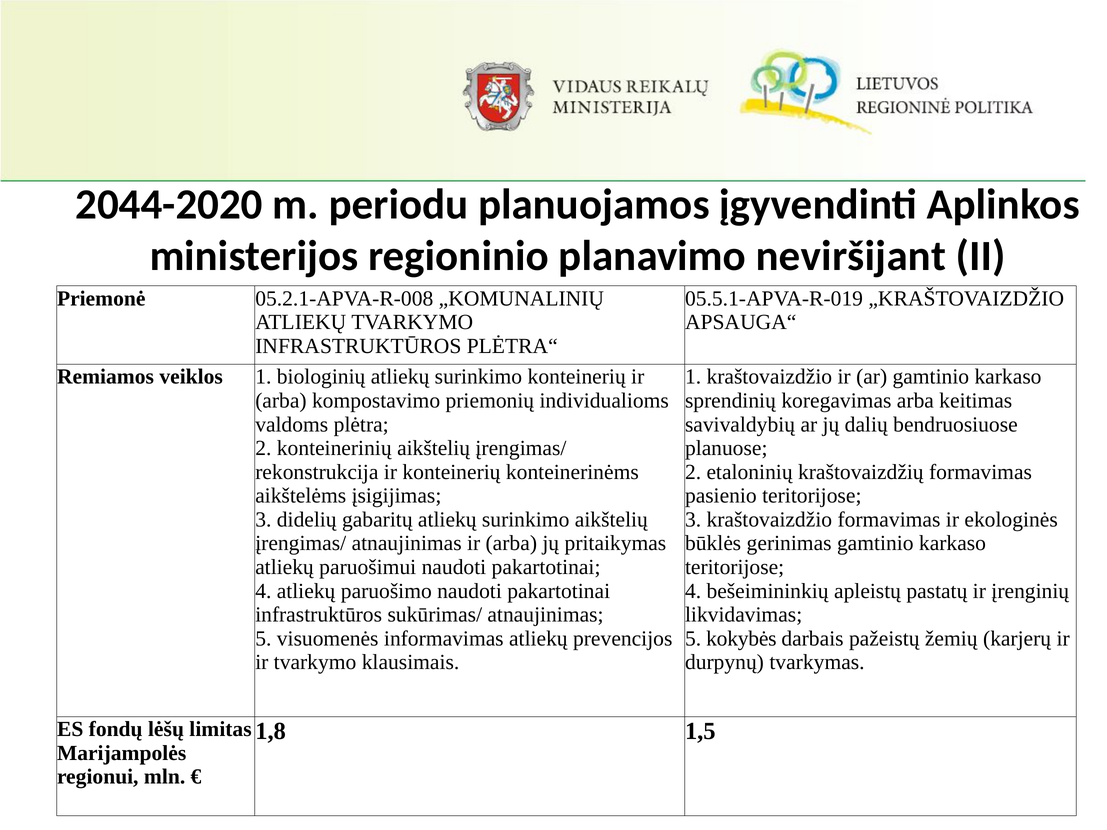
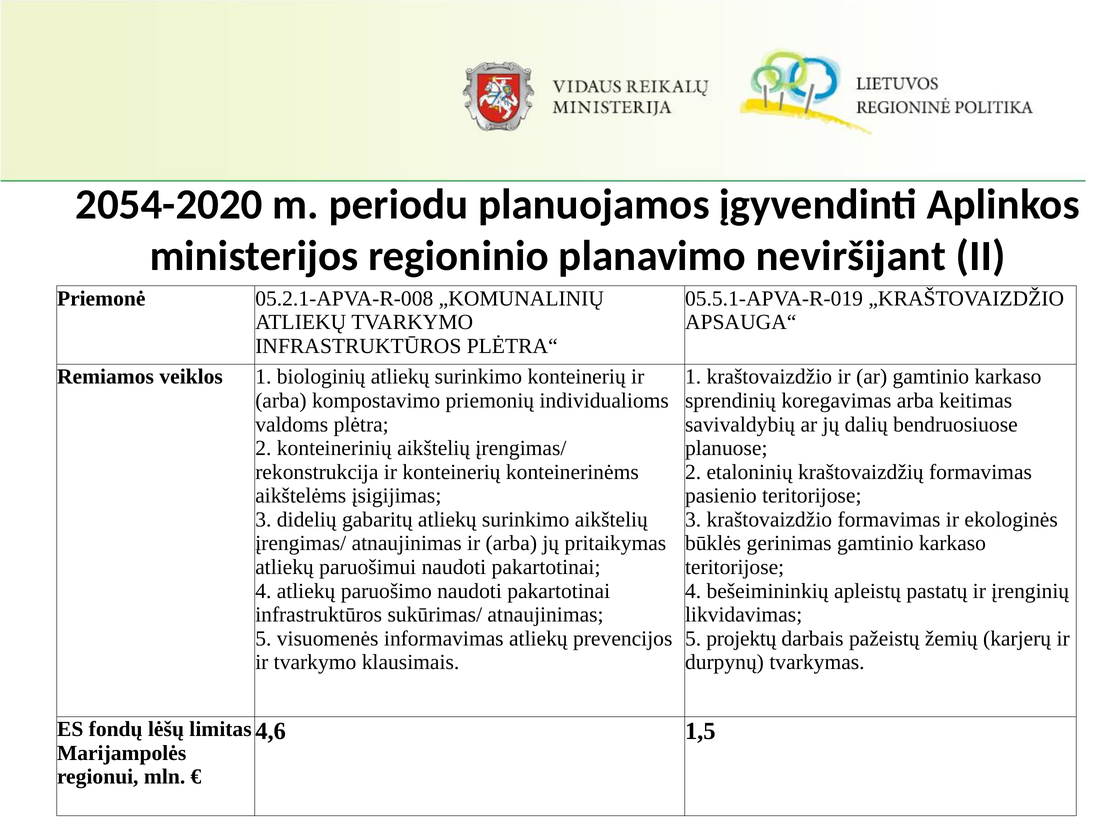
2044-2020: 2044-2020 -> 2054-2020 (169, 204)
kokybės: kokybės -> projektų (741, 639)
1,8: 1,8 -> 4,6 (271, 731)
